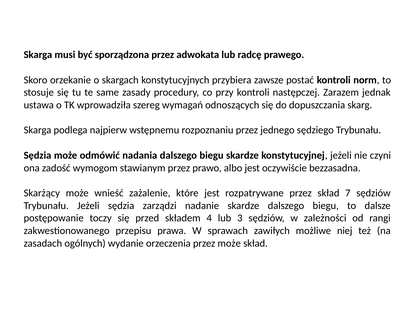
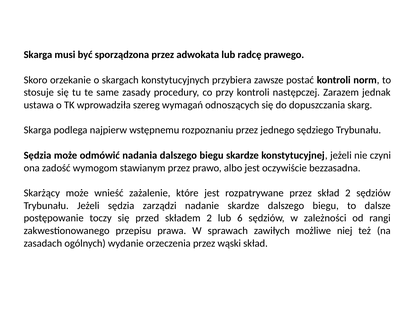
skład 7: 7 -> 2 (348, 193)
składem 4: 4 -> 2 (209, 218)
3: 3 -> 6 (240, 218)
przez może: może -> wąski (229, 243)
